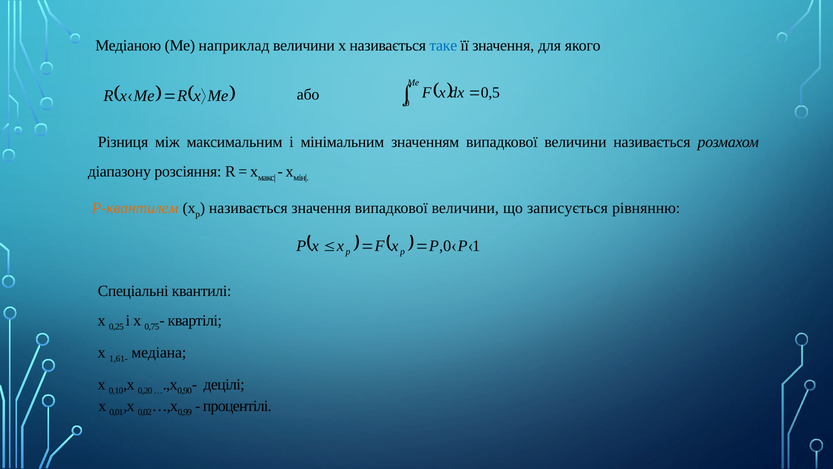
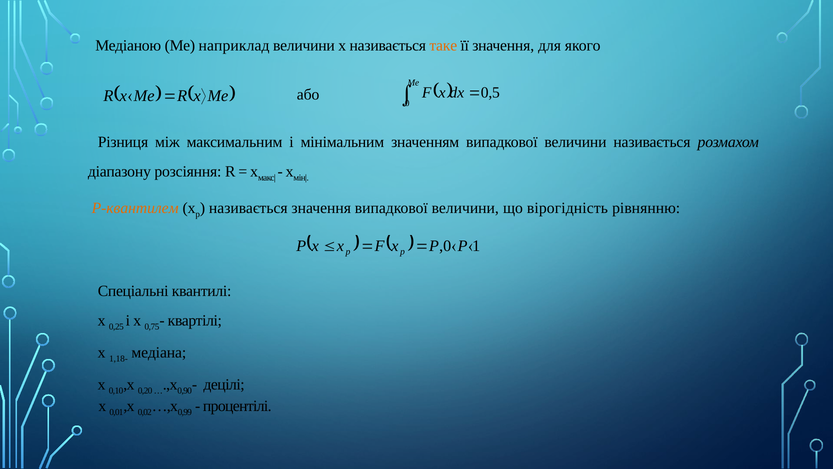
таке colour: blue -> orange (443, 46)
записується: записується -> вірогідність (567, 208)
1,61-: 1,61- -> 1,18- (118, 358)
